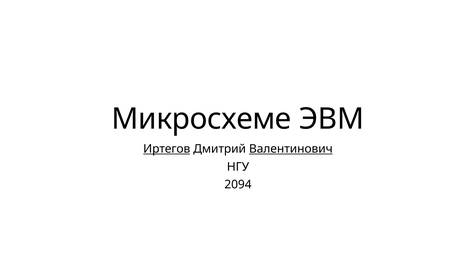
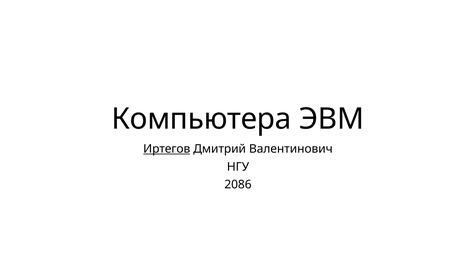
Микросхеме: Микросхеме -> Компьютера (201, 119)
Валентинович underline: present -> none (291, 149)
2094: 2094 -> 2086 (238, 184)
